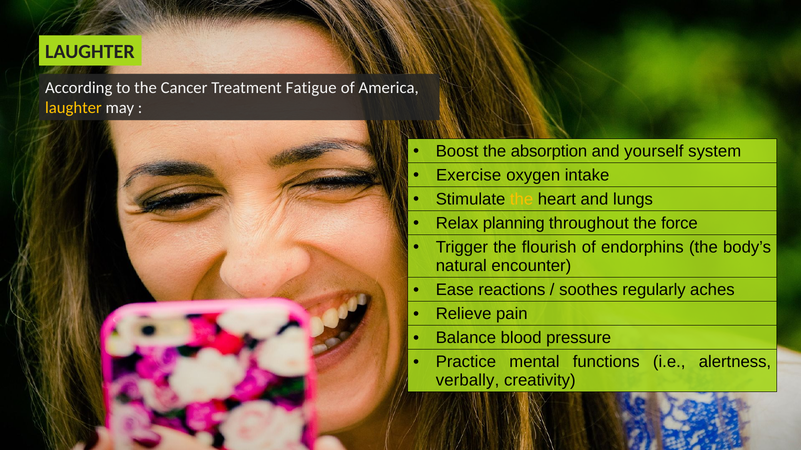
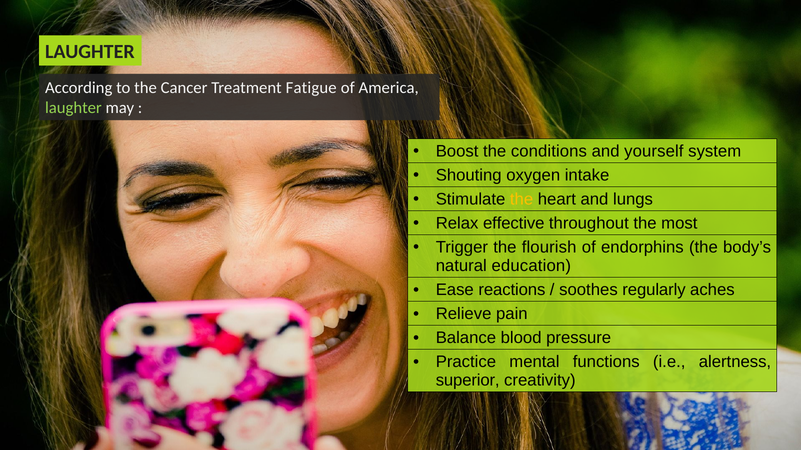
laughter colour: yellow -> light green (73, 108)
absorption: absorption -> conditions (549, 151)
Exercise: Exercise -> Shouting (469, 175)
planning: planning -> effective (514, 223)
force: force -> most (679, 223)
encounter: encounter -> education (531, 266)
verbally: verbally -> superior (468, 381)
